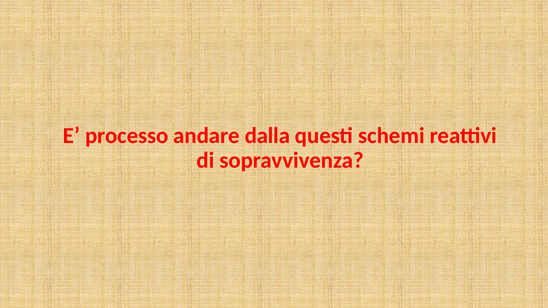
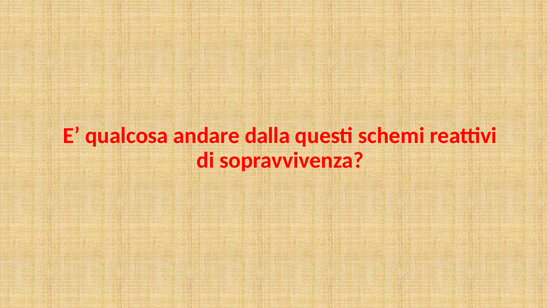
processo: processo -> qualcosa (127, 136)
